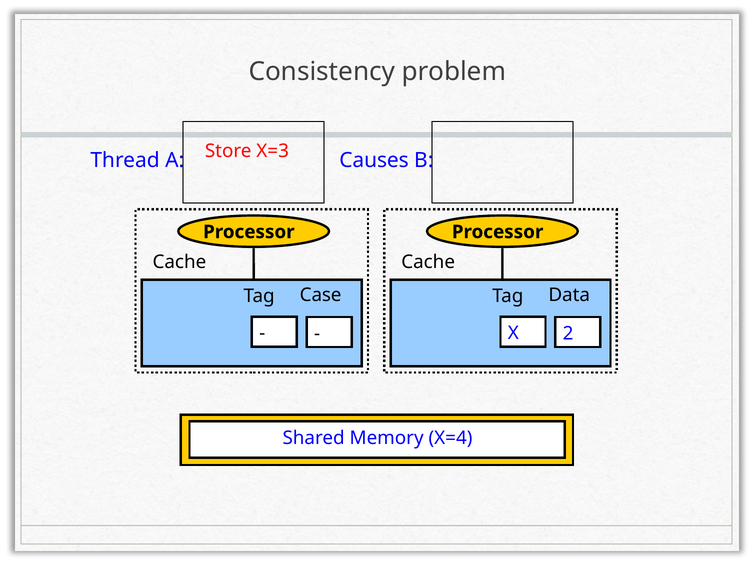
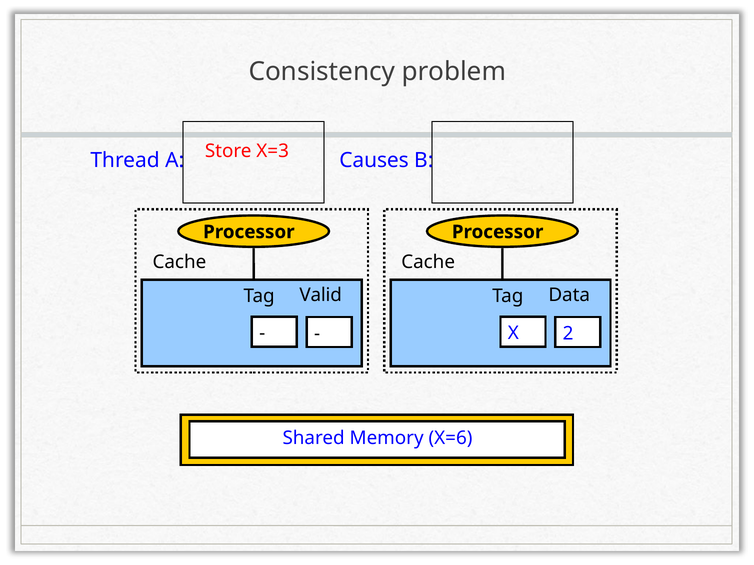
Case: Case -> Valid (321, 295)
X=4: X=4 -> X=6 (451, 438)
